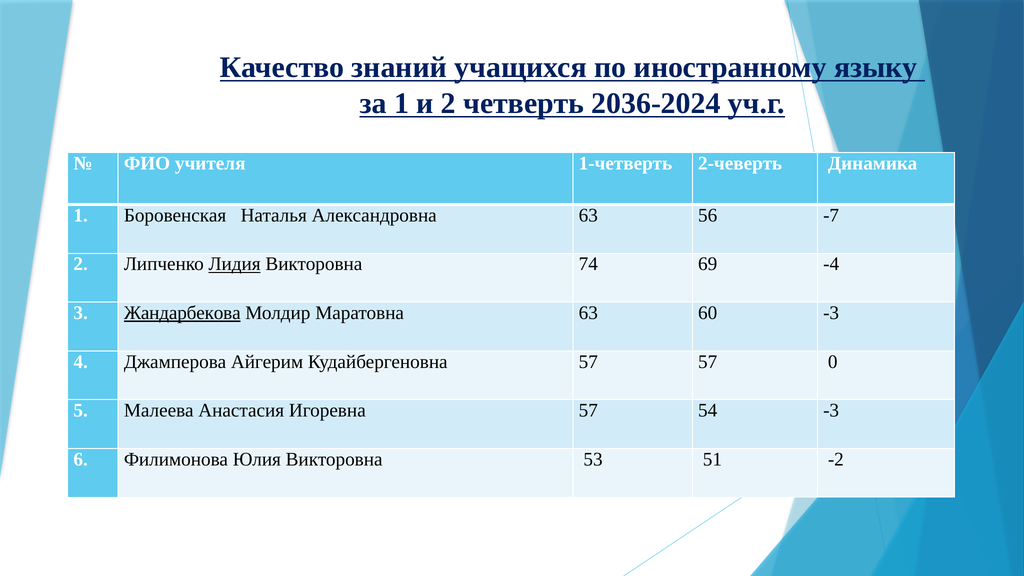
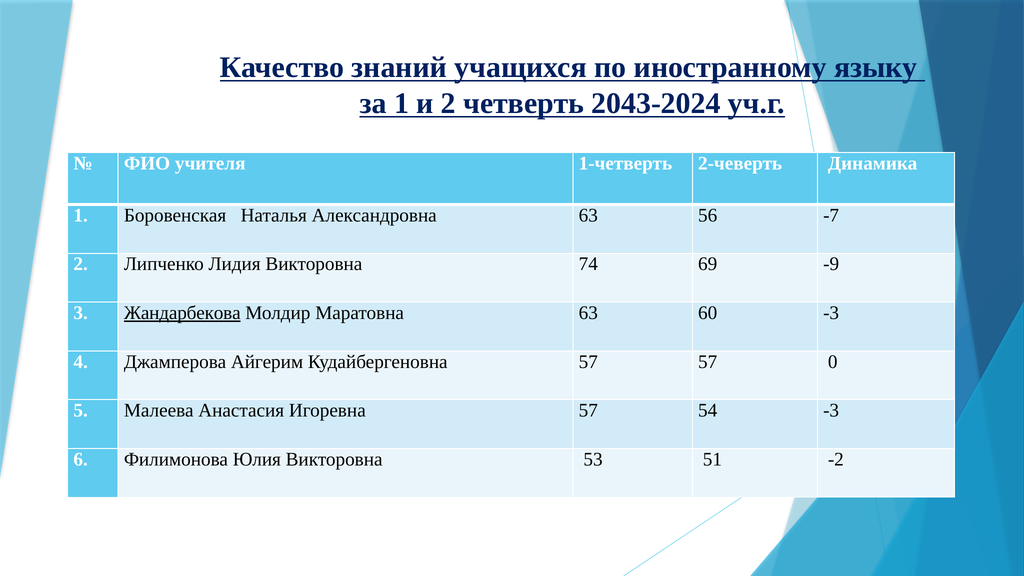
2036-2024: 2036-2024 -> 2043-2024 (656, 103)
Лидия underline: present -> none (235, 264)
-4: -4 -> -9 (831, 264)
